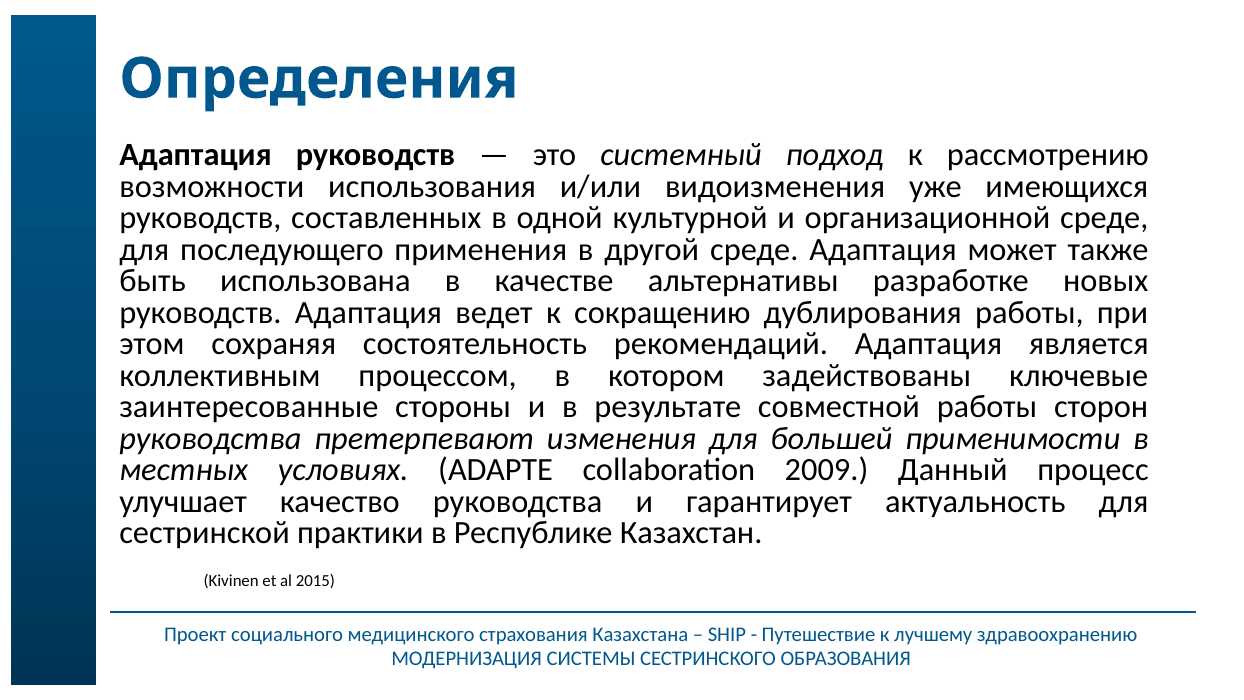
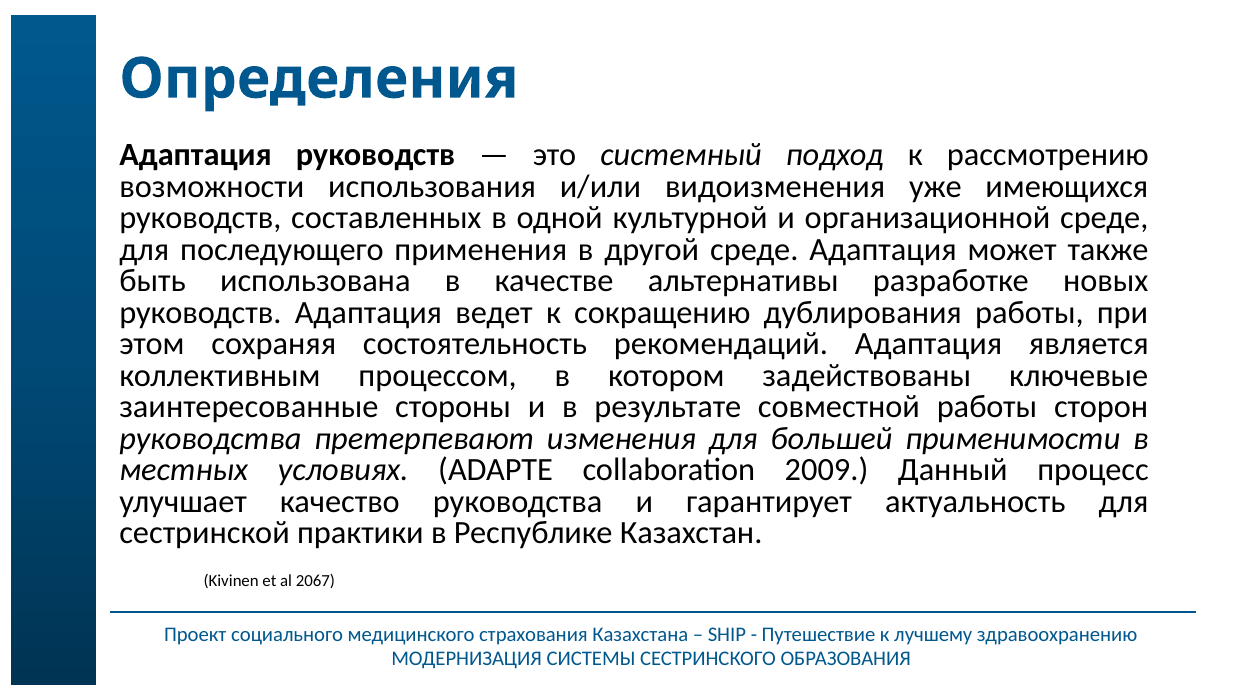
2015: 2015 -> 2067 (315, 581)
